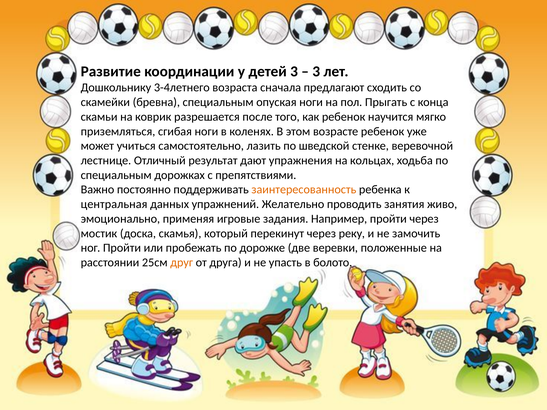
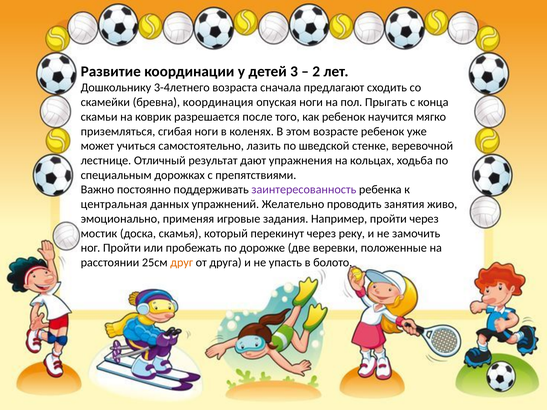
3: 3 -> 2 (316, 72)
бревна специальным: специальным -> координация (218, 102)
заинтересованность colour: orange -> purple (304, 190)
